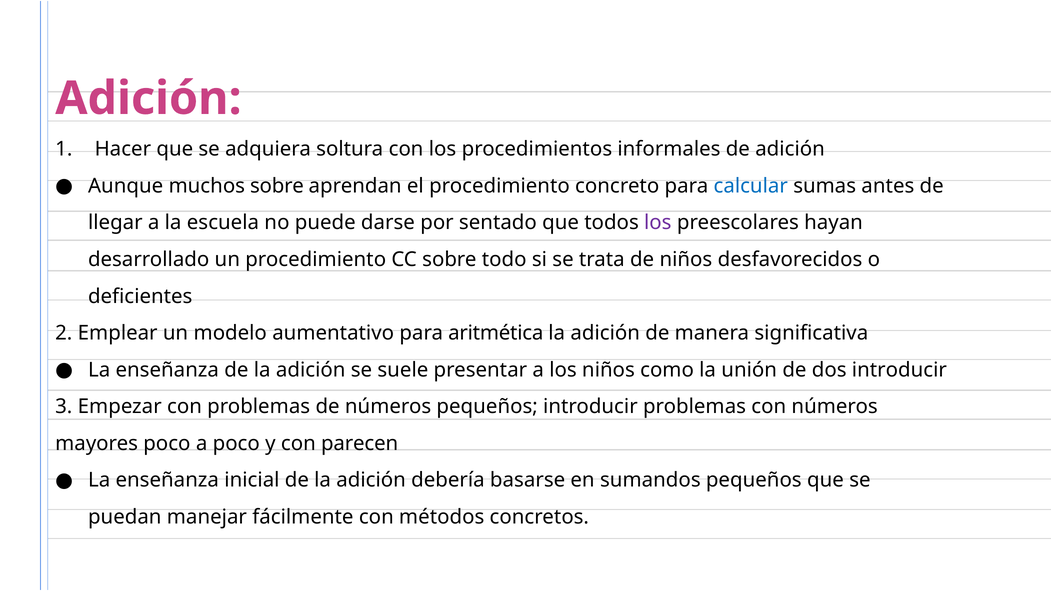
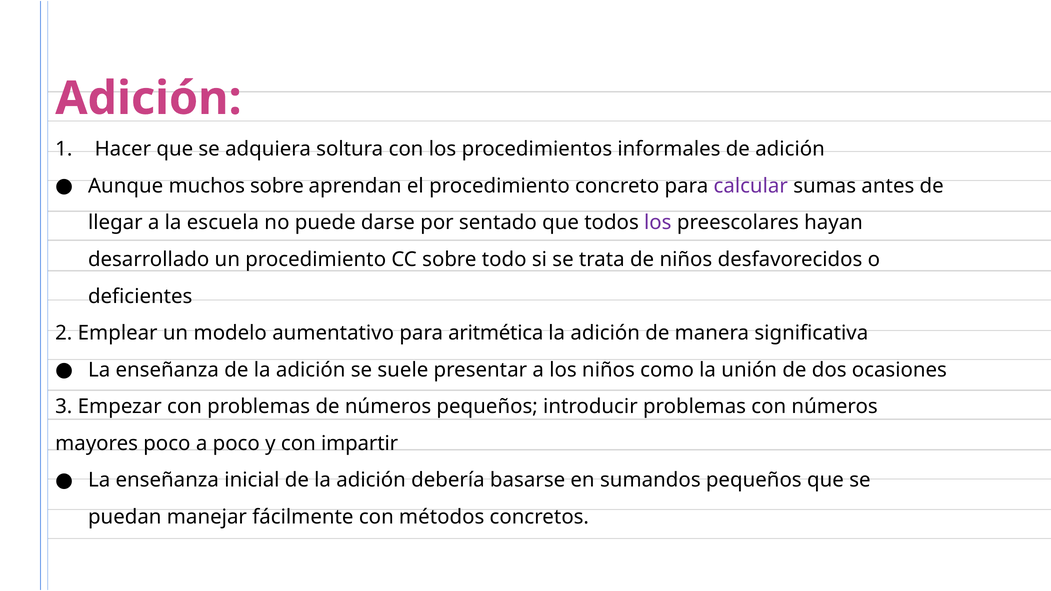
calcular colour: blue -> purple (751, 186)
dos introducir: introducir -> ocasiones (899, 370)
parecen: parecen -> impartir (360, 444)
